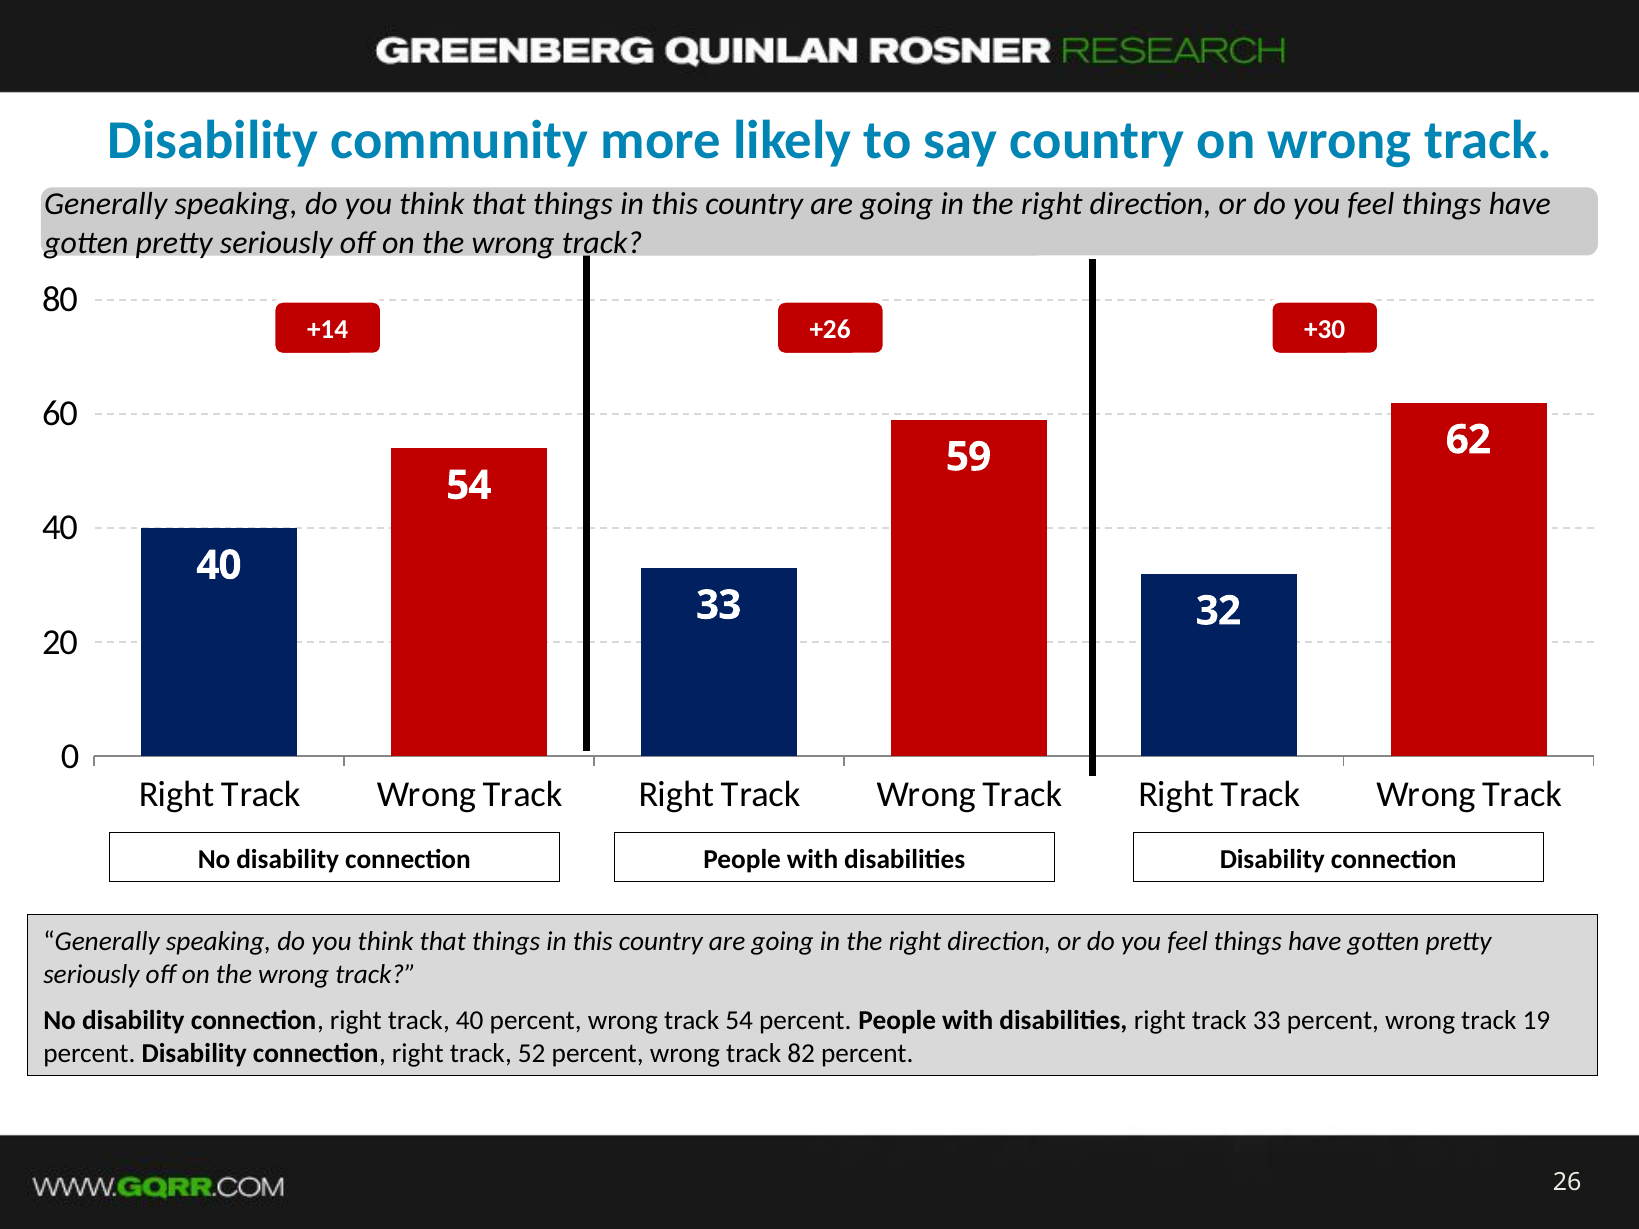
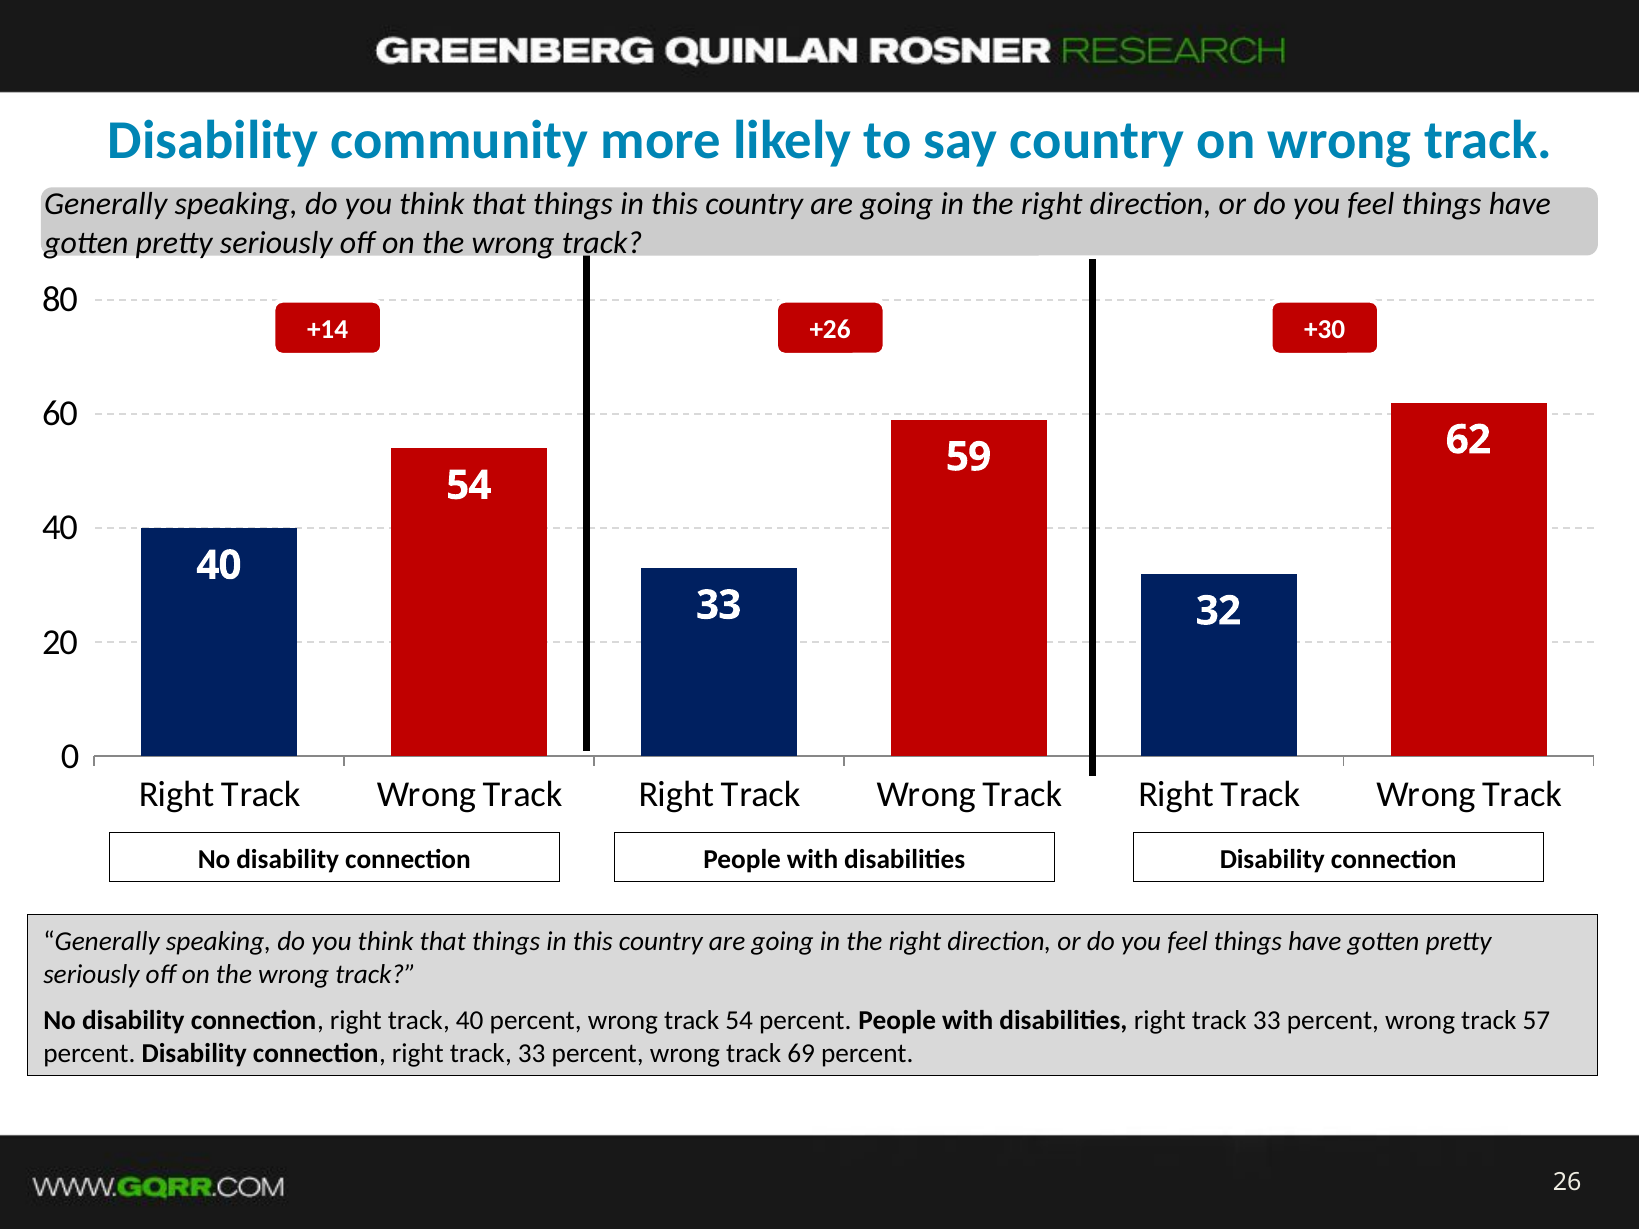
19: 19 -> 57 (1536, 1021)
connection right track 52: 52 -> 33 (532, 1053)
82: 82 -> 69 (801, 1053)
